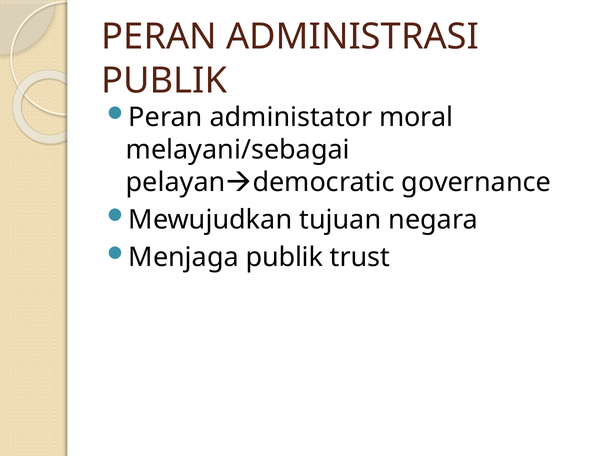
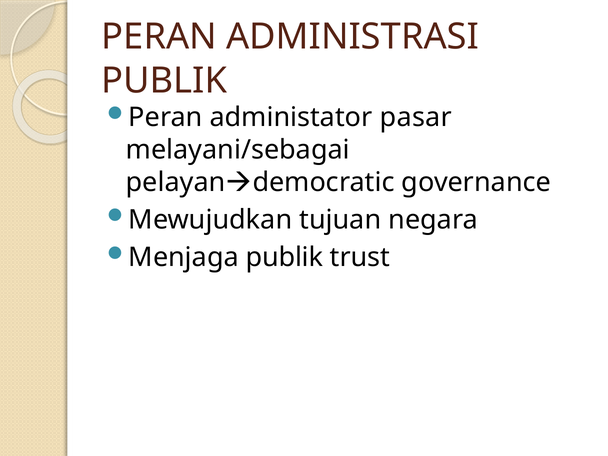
moral: moral -> pasar (416, 117)
